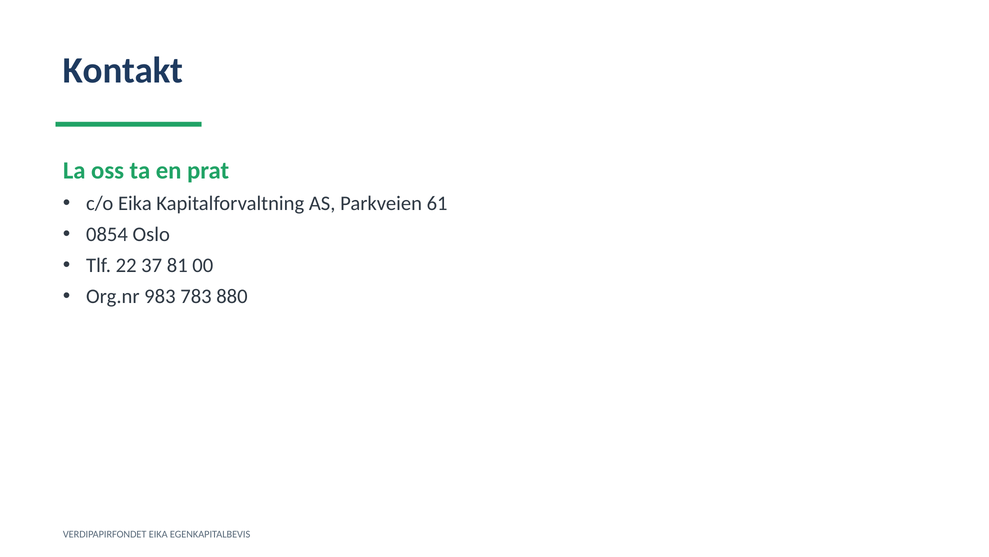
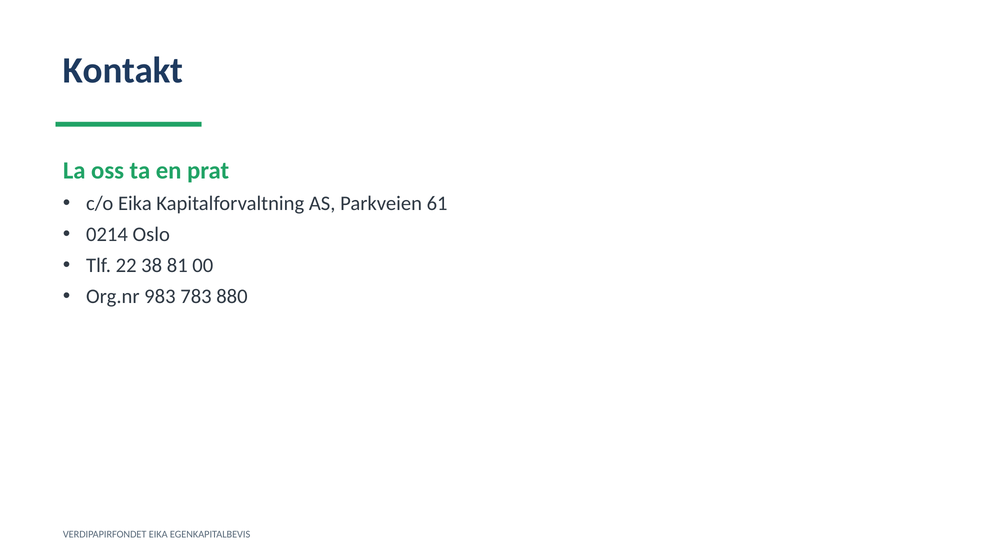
0854: 0854 -> 0214 (107, 234)
37: 37 -> 38 (152, 265)
